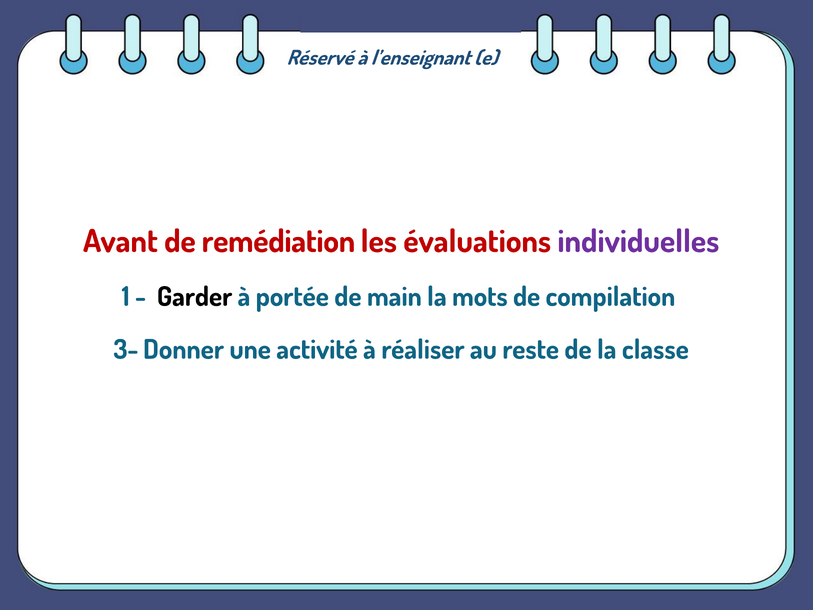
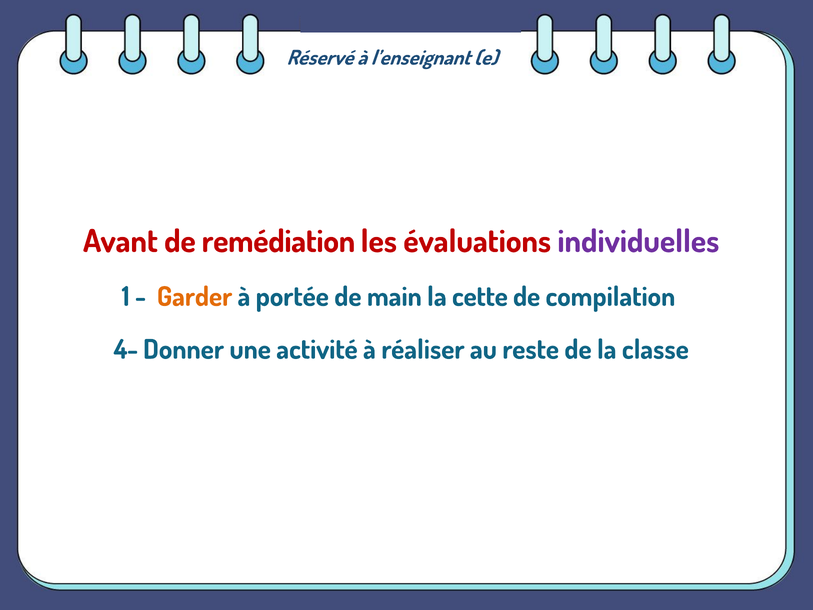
Garder colour: black -> orange (195, 297)
mots: mots -> cette (480, 297)
3-: 3- -> 4- (126, 350)
